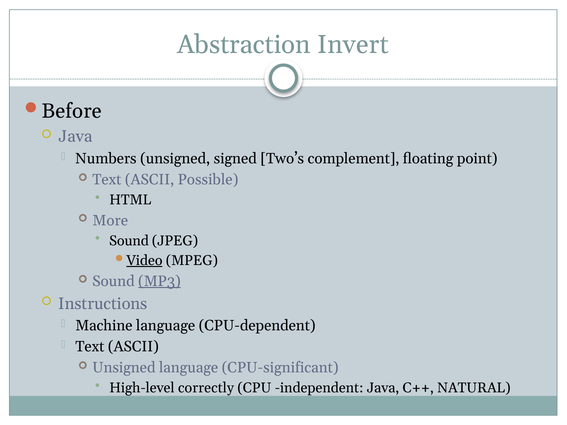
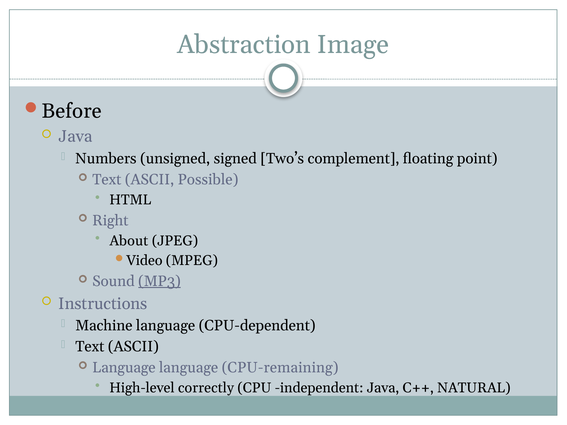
Invert: Invert -> Image (353, 45)
More: More -> Right (110, 221)
Sound: Sound -> About (129, 241)
Video underline: present -> none (144, 261)
Unsigned: Unsigned -> Language (124, 368)
CPU-significant: CPU-significant -> CPU-remaining (280, 368)
